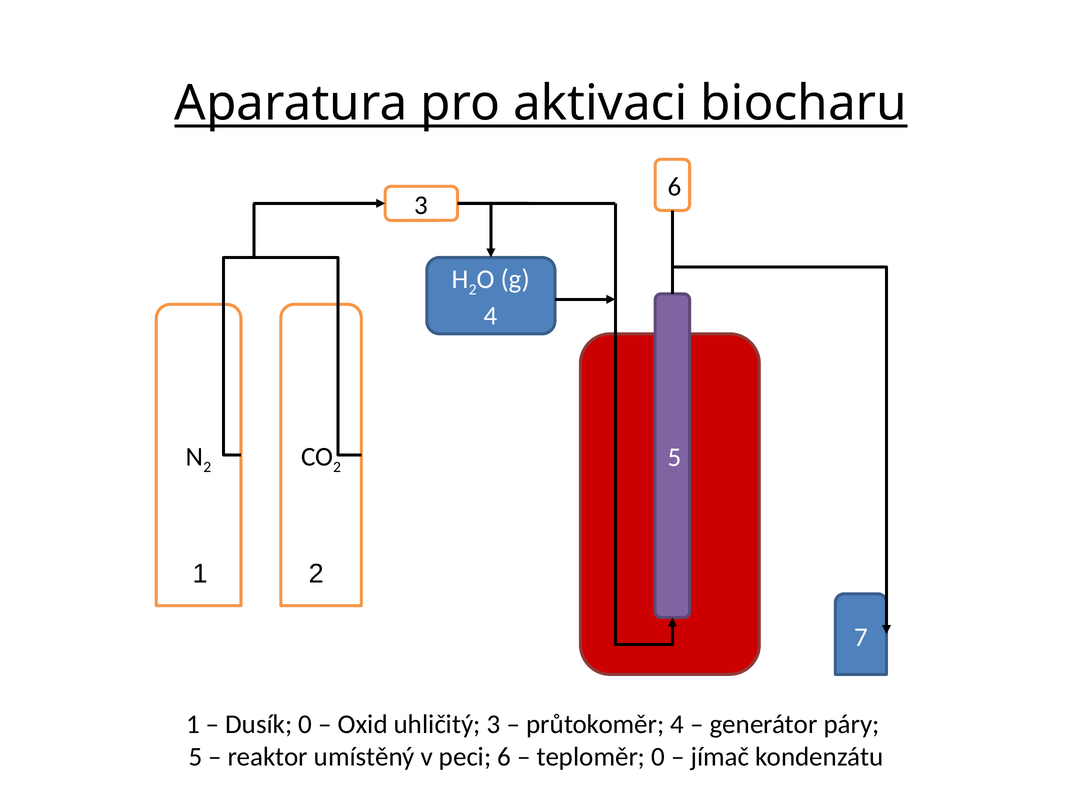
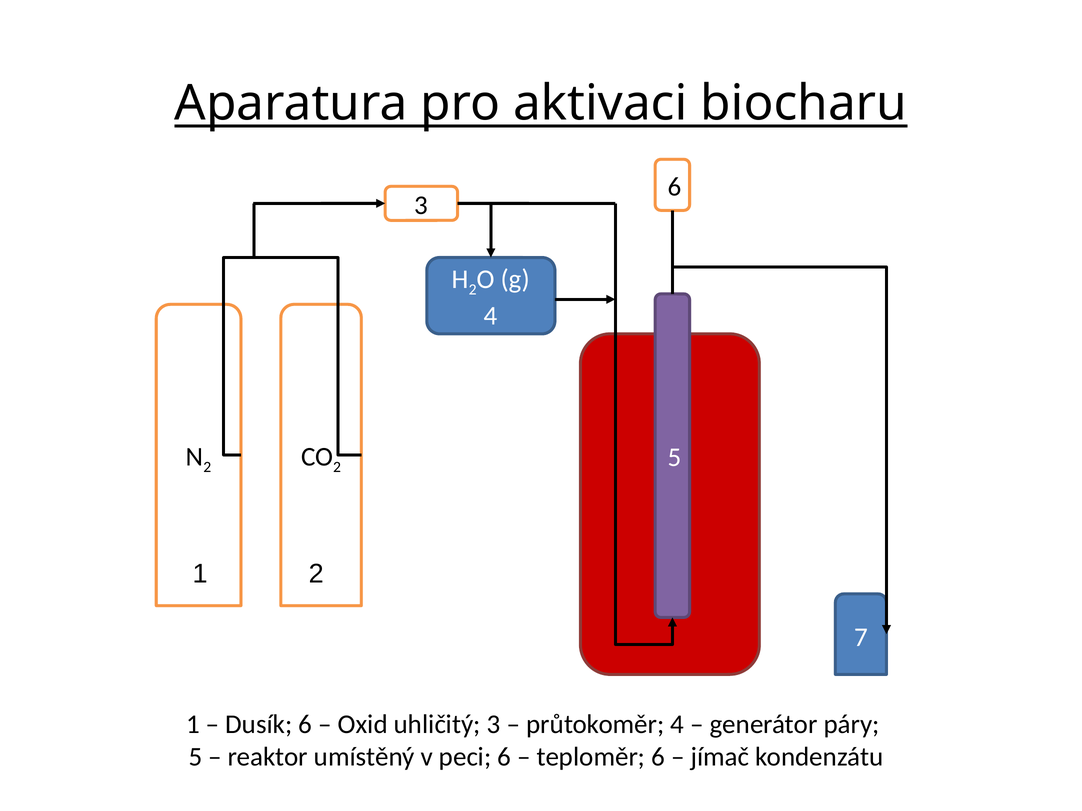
Dusík 0: 0 -> 6 (305, 725)
teploměr 0: 0 -> 6 (658, 757)
